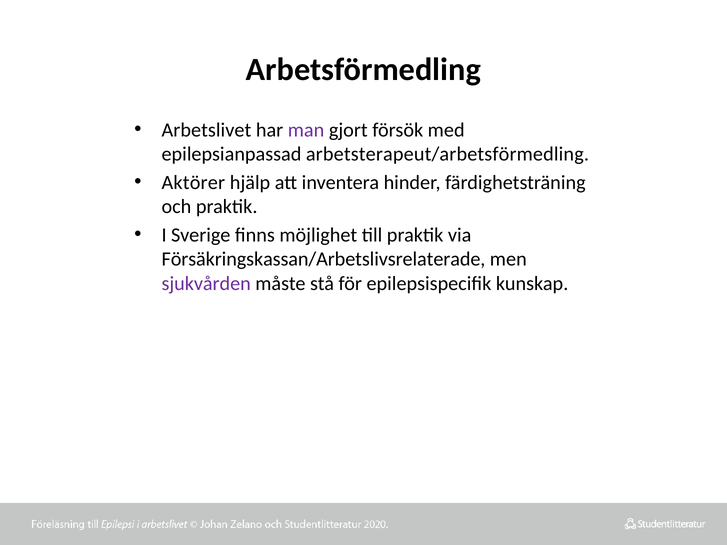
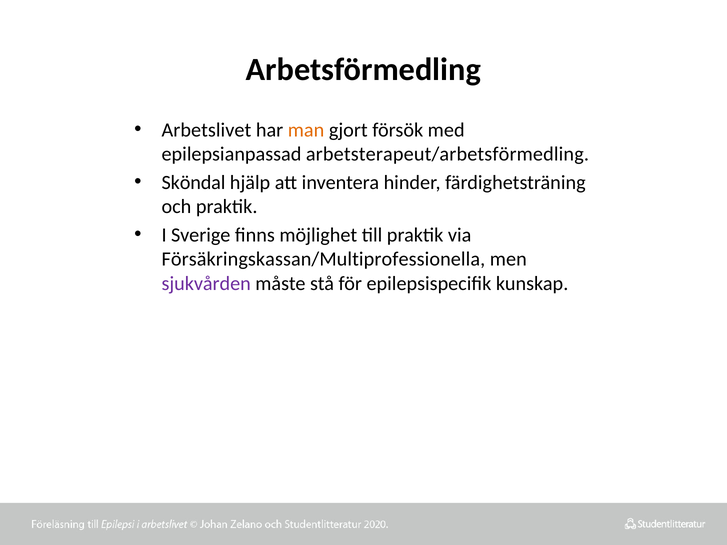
man colour: purple -> orange (306, 130)
Aktörer: Aktörer -> Sköndal (193, 182)
Försäkringskassan/Arbetslivsrelaterade: Försäkringskassan/Arbetslivsrelaterade -> Försäkringskassan/Multiprofessionella (323, 259)
